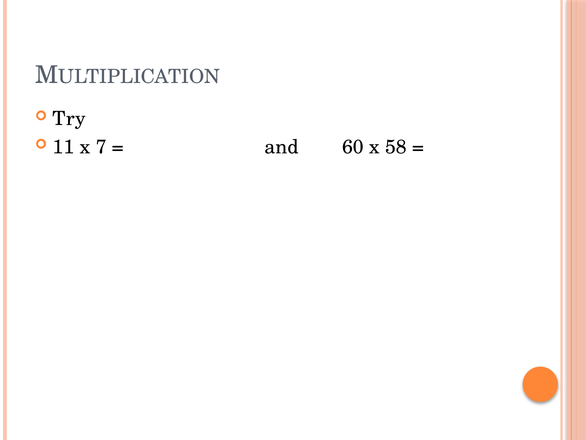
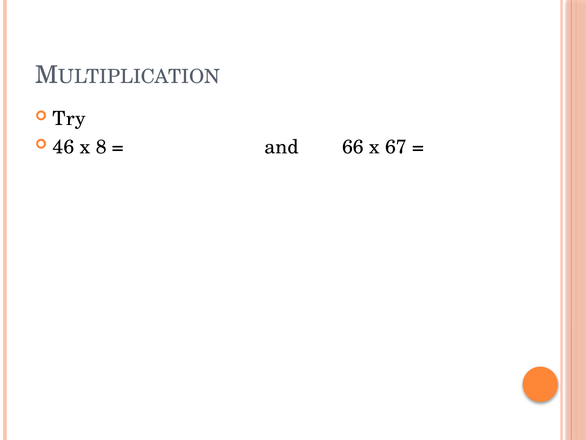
11: 11 -> 46 (64, 147)
7: 7 -> 8 (101, 147)
60: 60 -> 66 (353, 147)
58: 58 -> 67 (396, 147)
